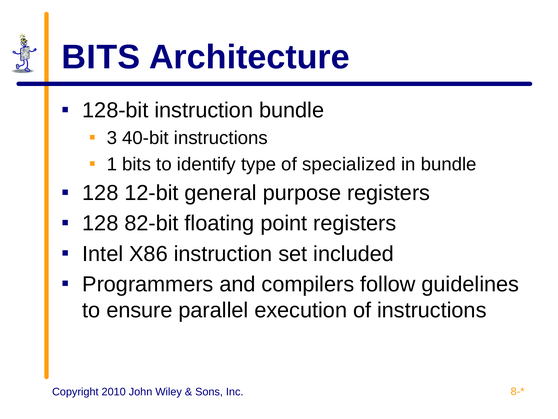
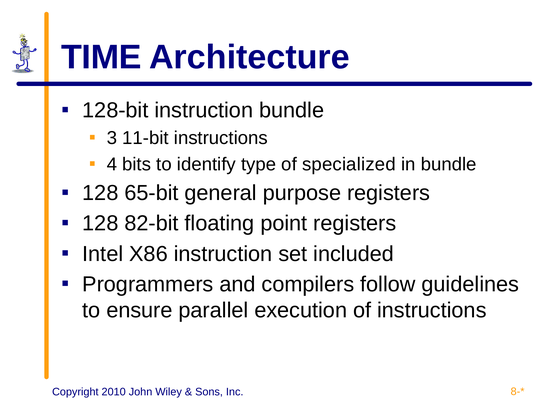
BITS: BITS -> TIME (101, 57)
40-bit: 40-bit -> 11-bit (145, 138)
1: 1 -> 4 (112, 164)
12-bit: 12-bit -> 65-bit (152, 193)
